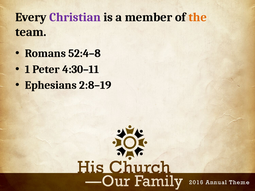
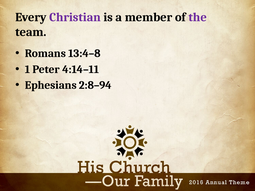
the colour: orange -> purple (198, 17)
52:4–8: 52:4–8 -> 13:4–8 (85, 53)
4:30–11: 4:30–11 -> 4:14–11 (81, 69)
2:8–19: 2:8–19 -> 2:8–94 (95, 85)
